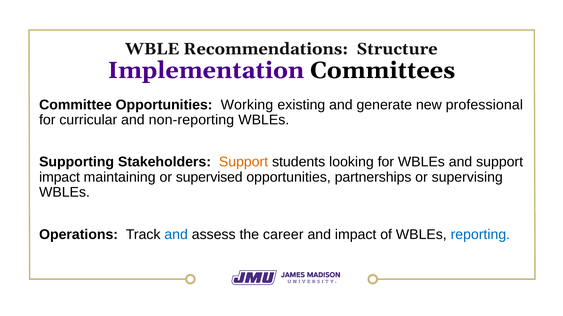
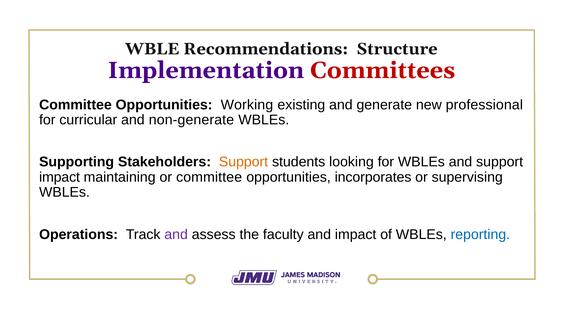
Committees colour: black -> red (383, 70)
non-reporting: non-reporting -> non-generate (191, 120)
or supervised: supervised -> committee (209, 178)
partnerships: partnerships -> incorporates (373, 178)
and colour: blue -> purple (176, 235)
career: career -> faculty (283, 235)
